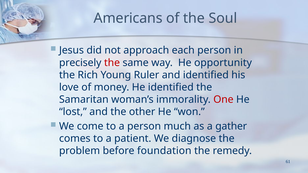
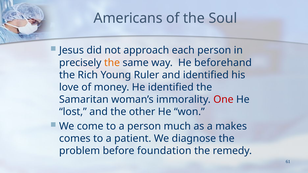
the colour: red -> orange (112, 63)
opportunity: opportunity -> beforehand (223, 63)
gather: gather -> makes (231, 126)
